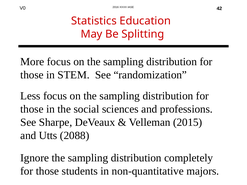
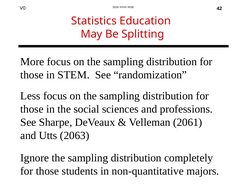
2015: 2015 -> 2061 (188, 122)
2088: 2088 -> 2063 (75, 136)
